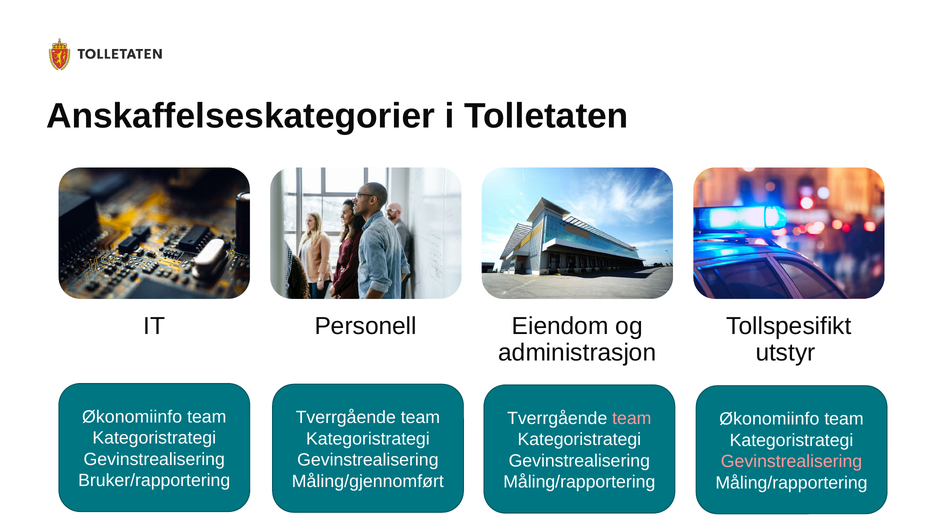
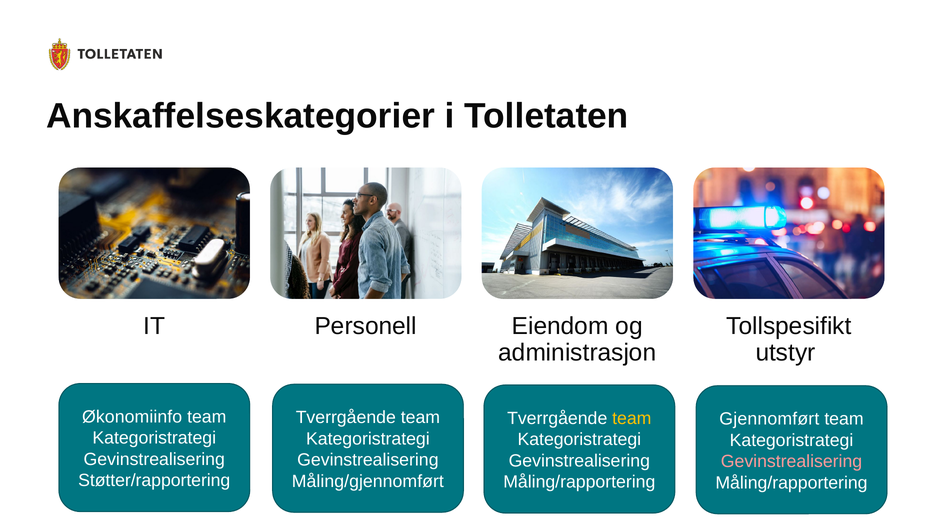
team colour: pink -> yellow (632, 419)
Økonomiinfo: Økonomiinfo -> Gjennomført (769, 419)
Bruker/rapportering: Bruker/rapportering -> Støtter/rapportering (154, 481)
